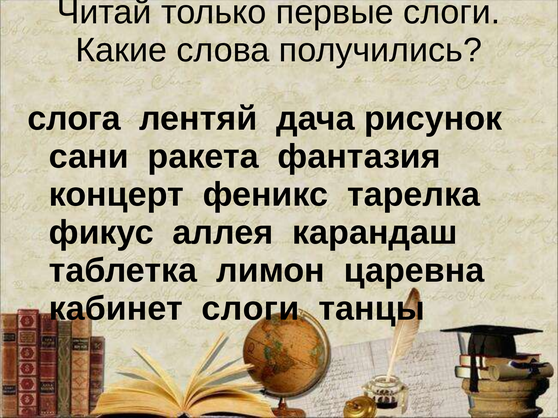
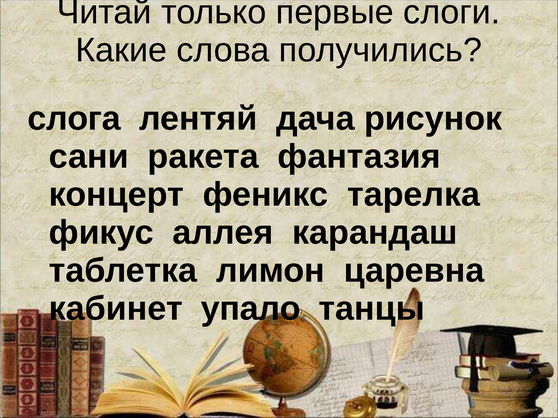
кабинет слоги: слоги -> упало (251, 309)
